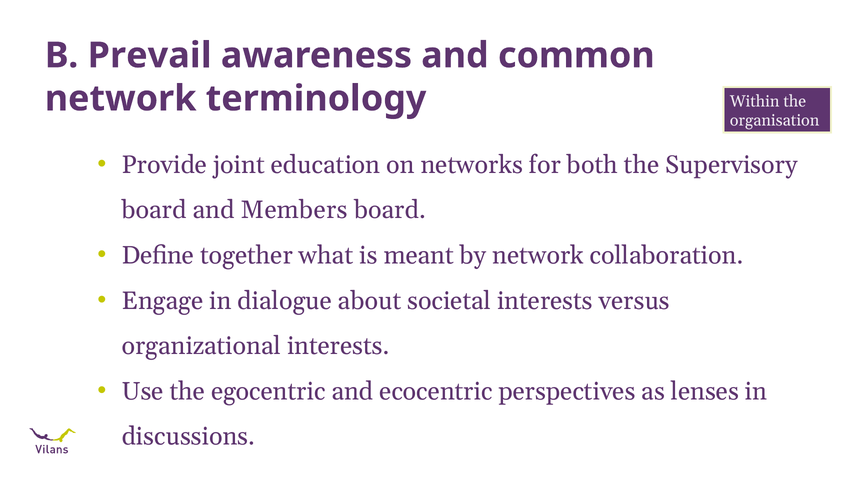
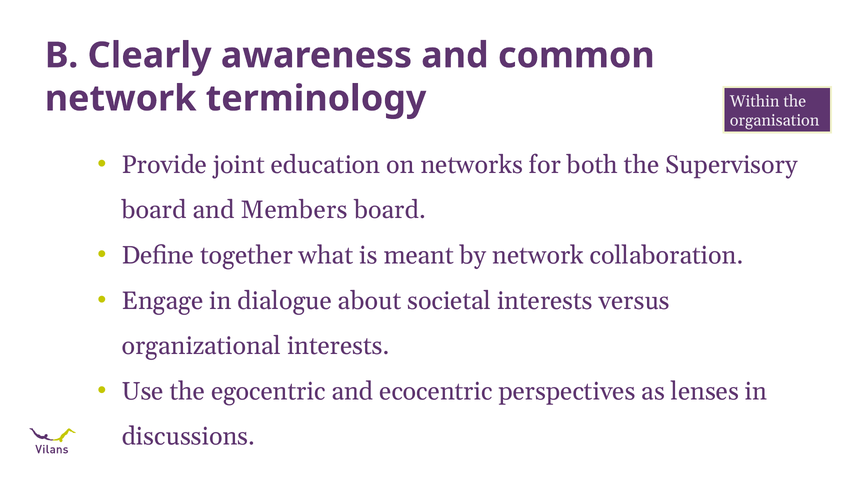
Prevail: Prevail -> Clearly (150, 55)
